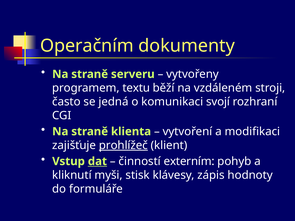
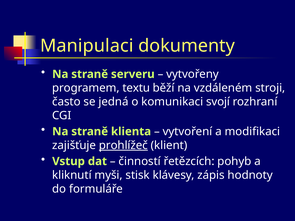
Operačním: Operačním -> Manipulaci (87, 46)
dat underline: present -> none (97, 162)
externím: externím -> řetězcích (189, 162)
